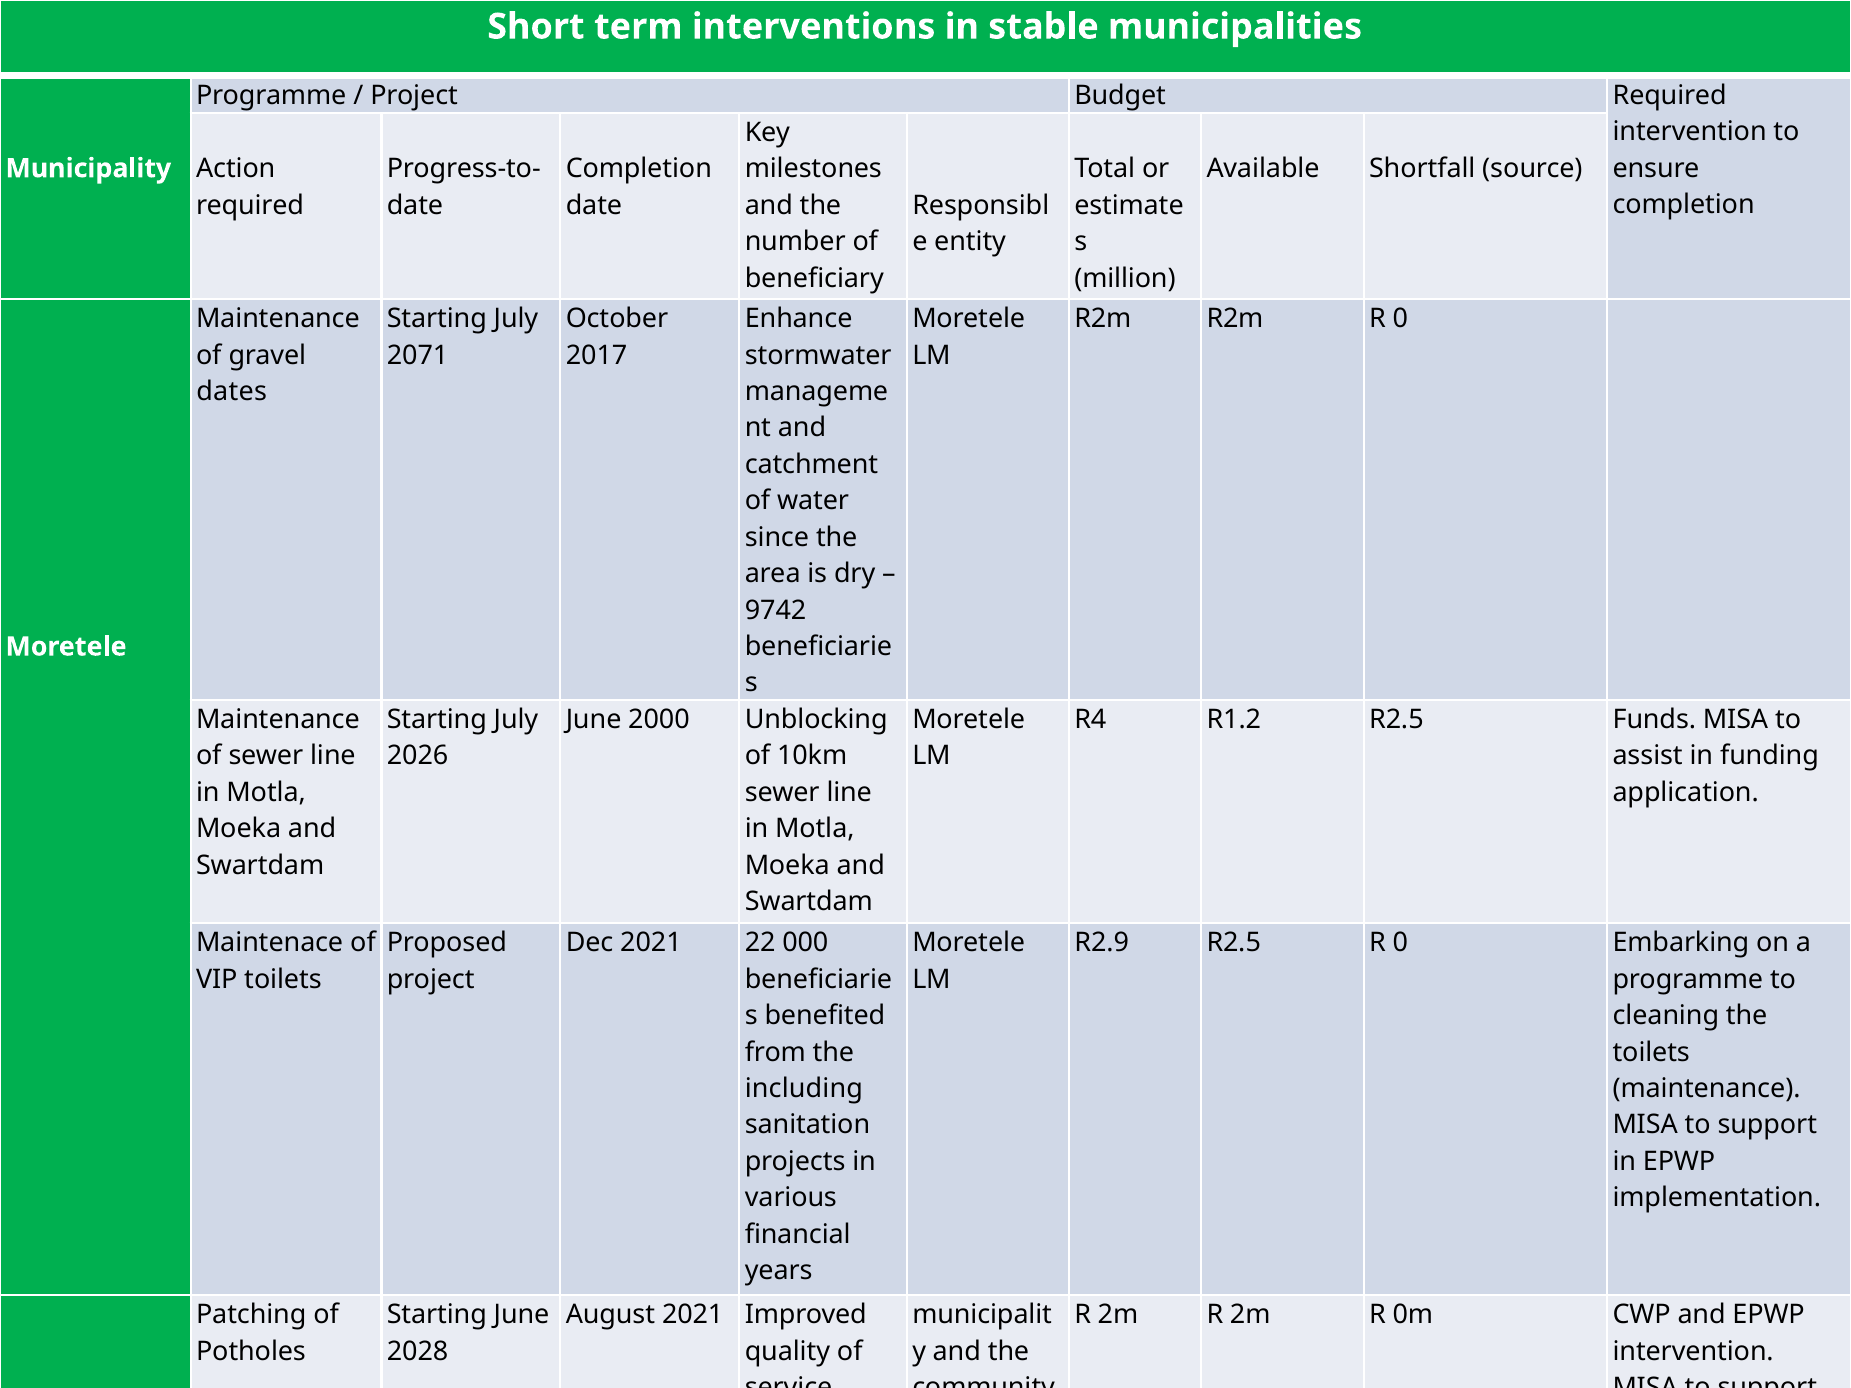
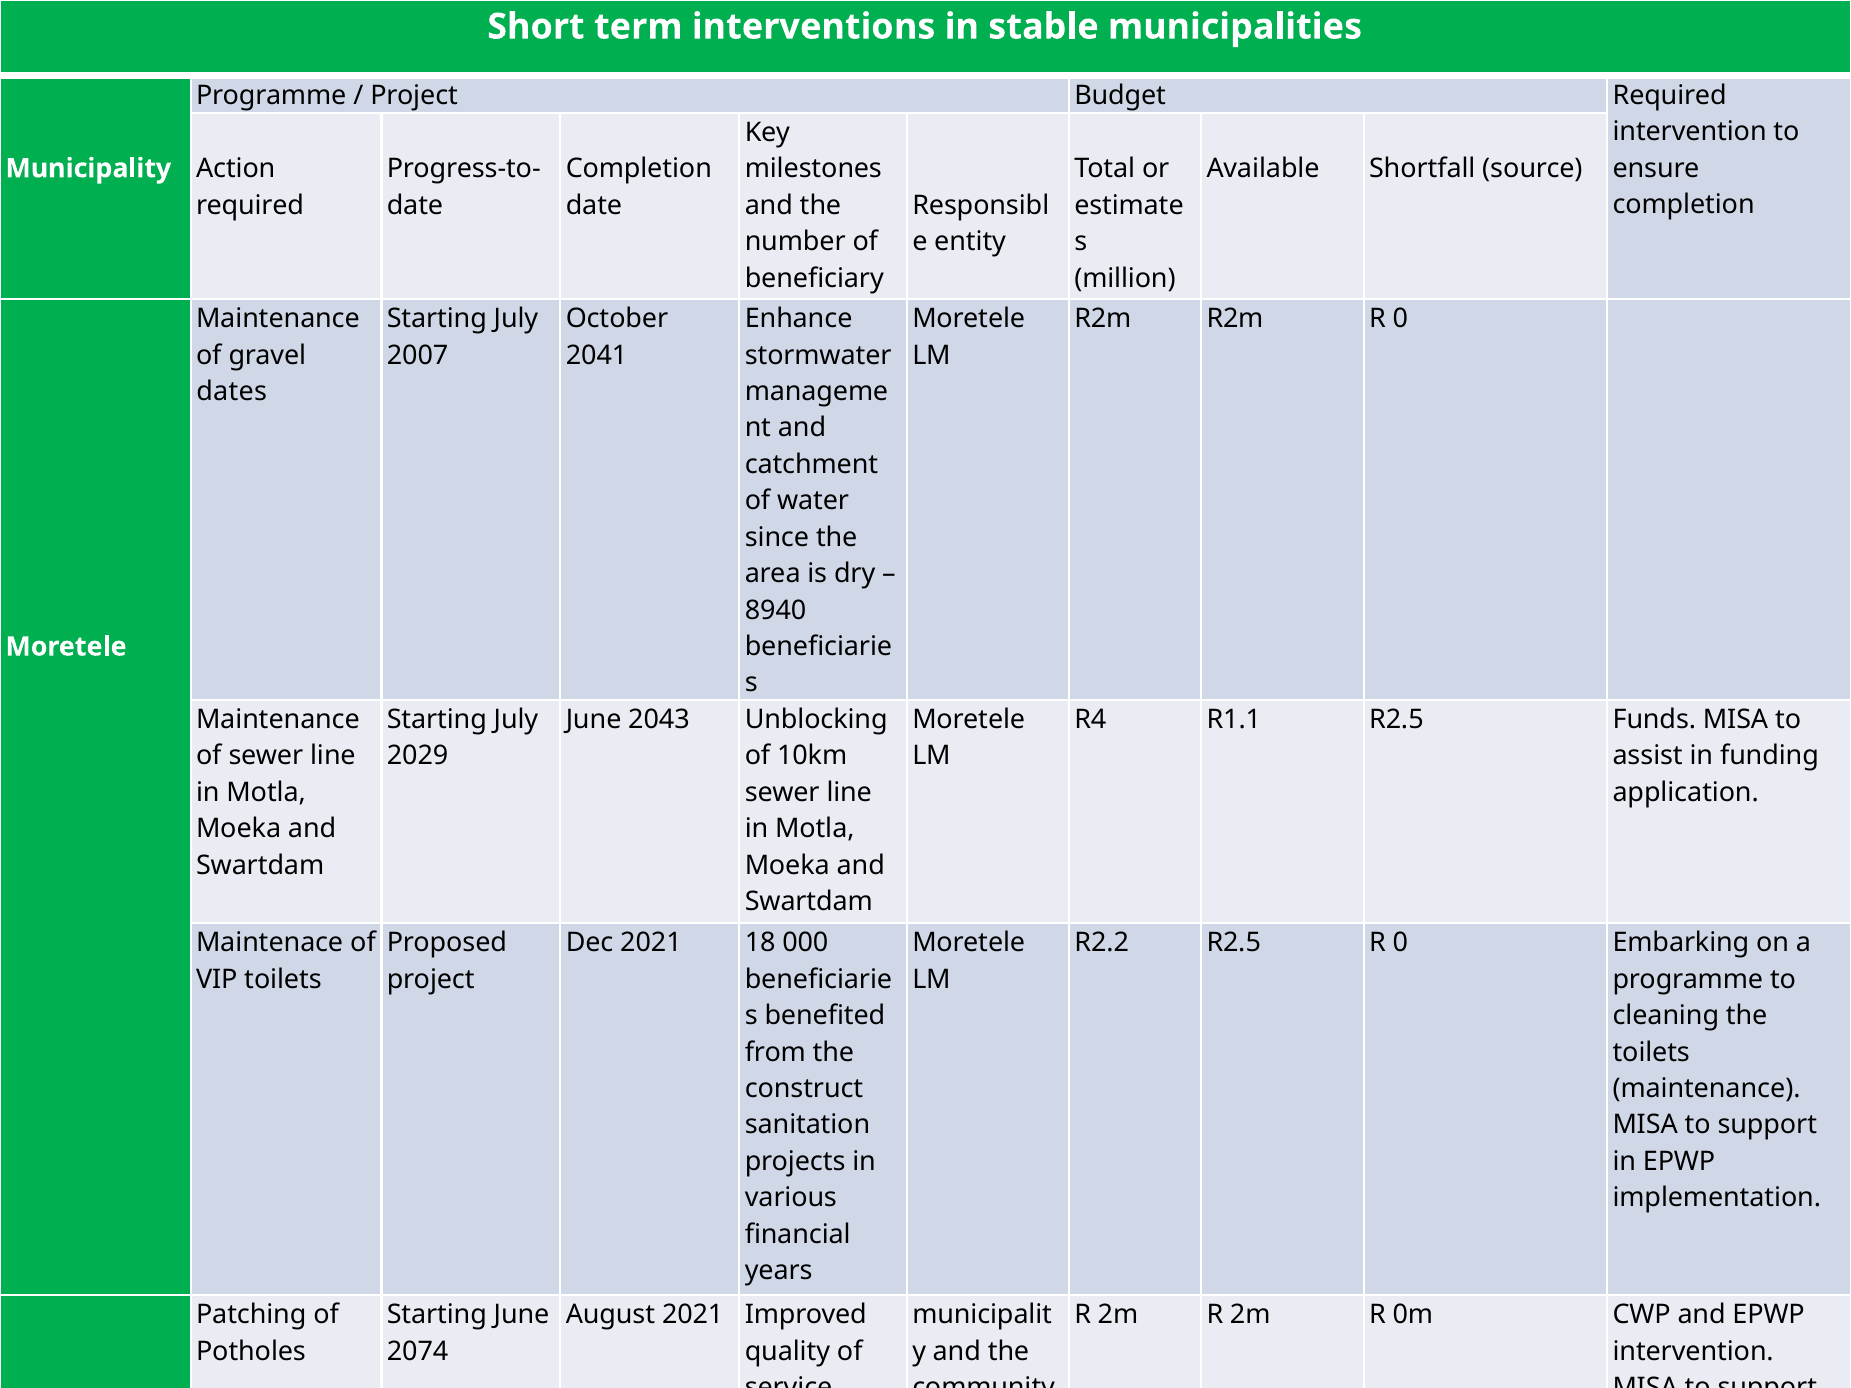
2071: 2071 -> 2007 (418, 355)
2017: 2017 -> 2041 (597, 355)
9742: 9742 -> 8940 (776, 610)
2000: 2000 -> 2043 (659, 720)
R1.2: R1.2 -> R1.1 (1234, 720)
2026: 2026 -> 2029 (418, 756)
22: 22 -> 18 (760, 943)
R2.9: R2.9 -> R2.2 (1102, 943)
including: including -> construct (804, 1089)
2028: 2028 -> 2074 (418, 1352)
